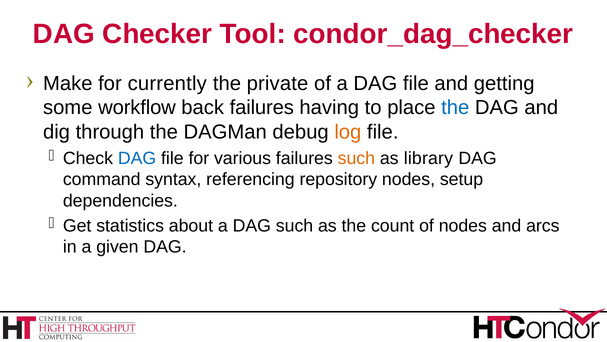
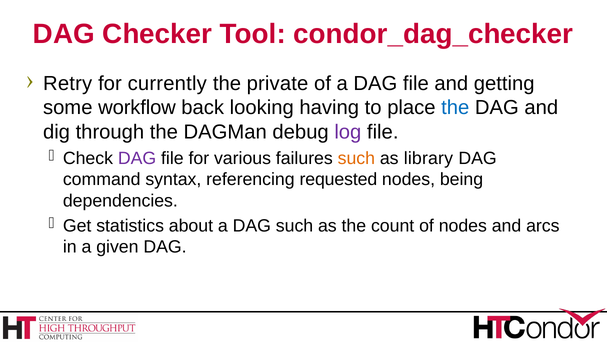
Make: Make -> Retry (68, 83)
back failures: failures -> looking (262, 108)
log colour: orange -> purple (348, 132)
DAG colour: blue -> purple (137, 158)
repository: repository -> requested (338, 179)
setup: setup -> being (461, 179)
